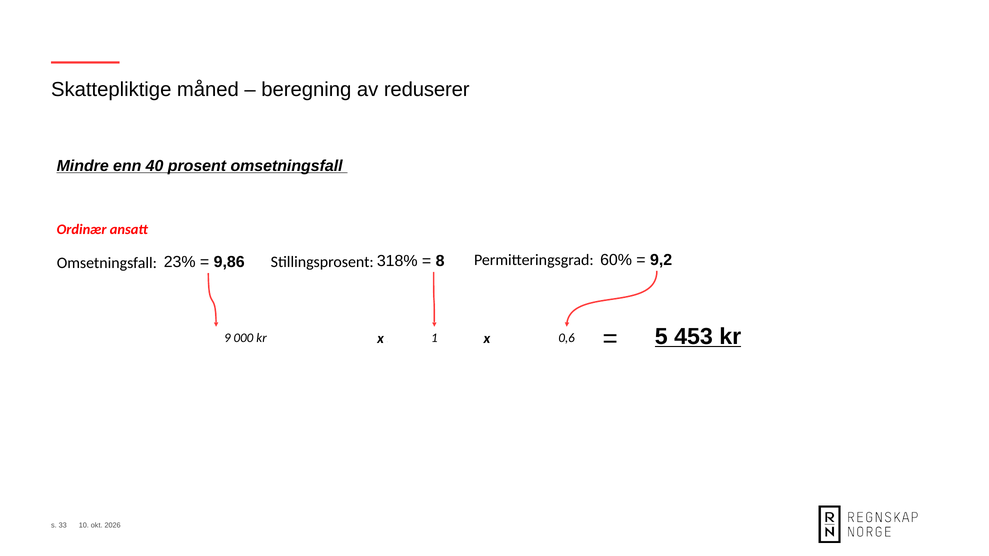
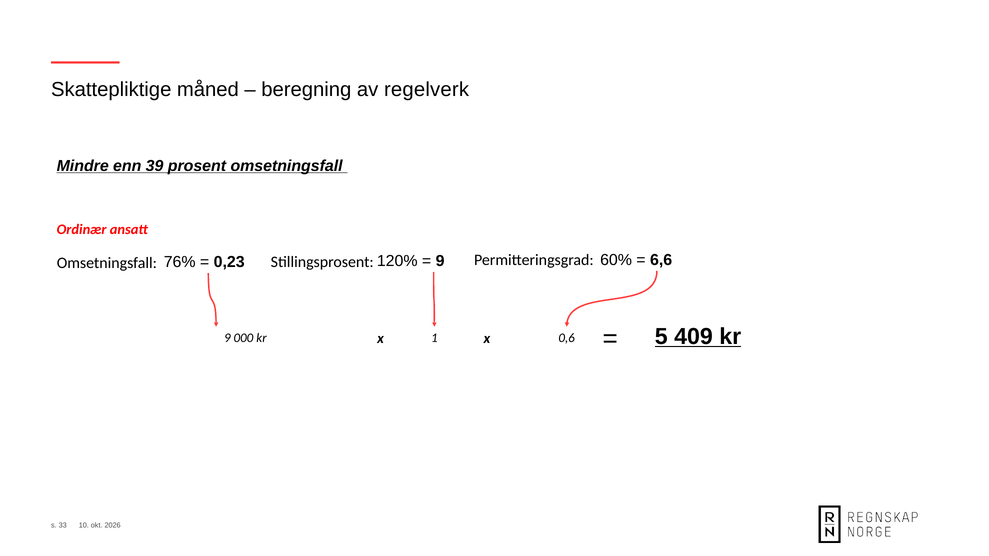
reduserer: reduserer -> regelverk (427, 89)
40: 40 -> 39 (155, 166)
318%: 318% -> 120% (397, 261)
8: 8 -> 9 (440, 261)
9,2: 9,2 -> 6,6 (661, 260)
23%: 23% -> 76% (180, 262)
9,86: 9,86 -> 0,23 (229, 262)
453: 453 -> 409 (693, 337)
